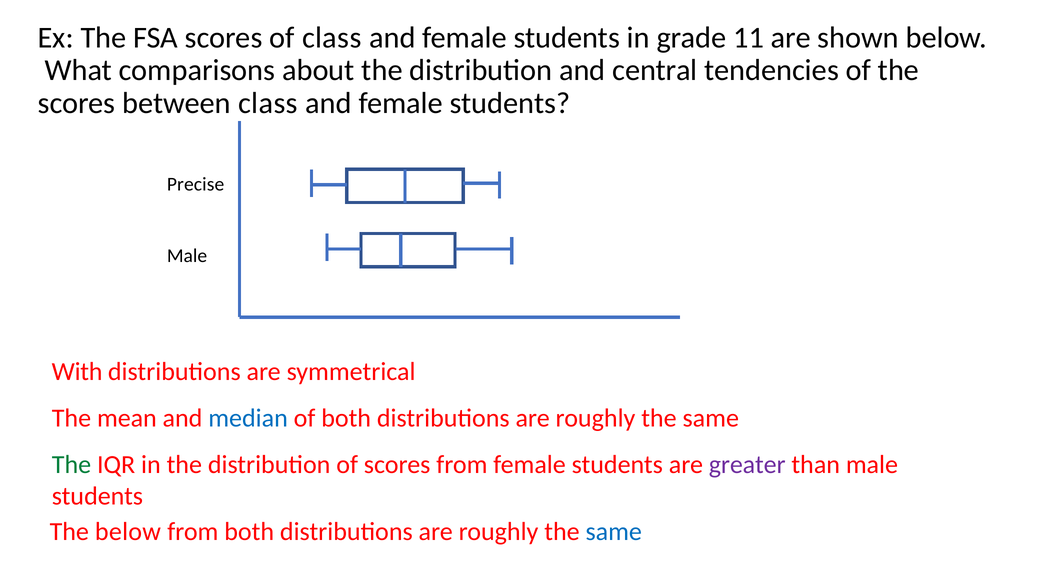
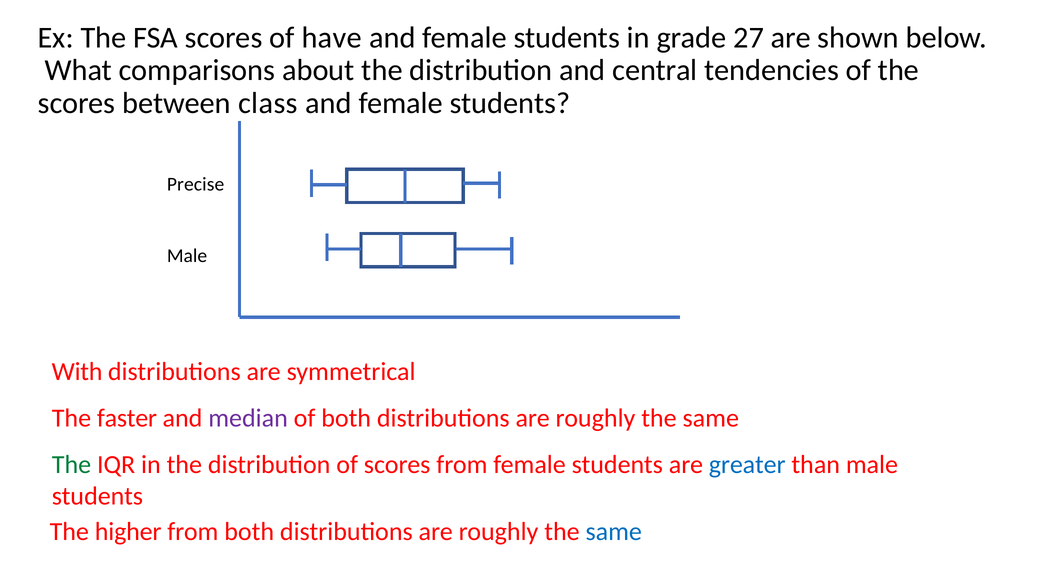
of class: class -> have (332, 38)
11: 11 -> 27 (749, 38)
mean: mean -> faster (127, 418)
median colour: blue -> purple (248, 418)
greater colour: purple -> blue (747, 465)
The below: below -> higher (128, 532)
